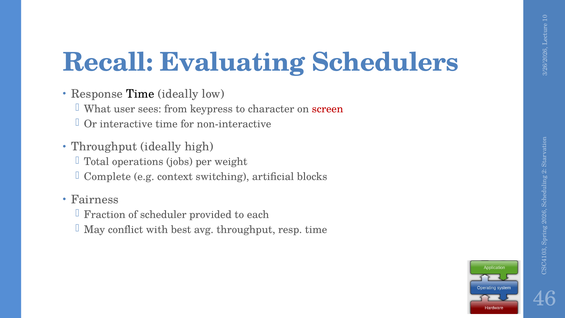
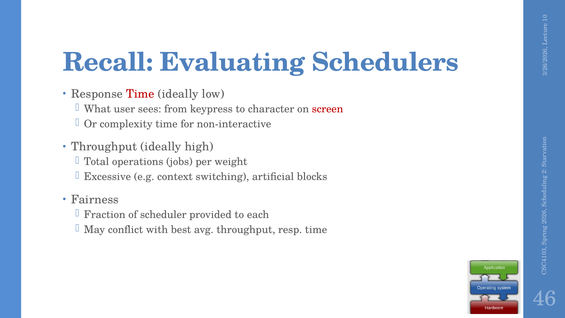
Time colour: black -> red (140, 94)
interactive: interactive -> complexity (126, 124)
Complete: Complete -> Excessive (107, 177)
